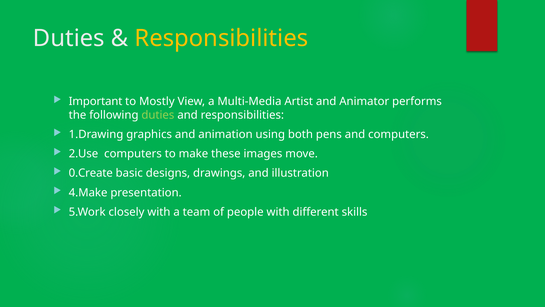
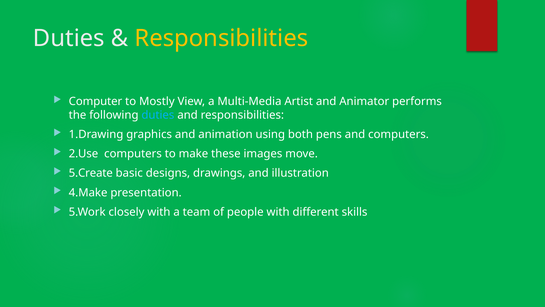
Important: Important -> Computer (95, 101)
duties colour: light green -> light blue (158, 115)
0.Create: 0.Create -> 5.Create (91, 173)
